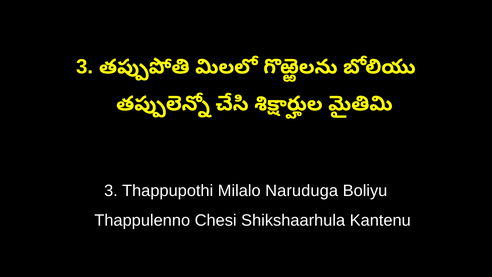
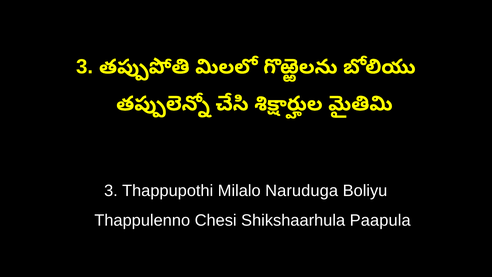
Kantenu: Kantenu -> Paapula (380, 220)
